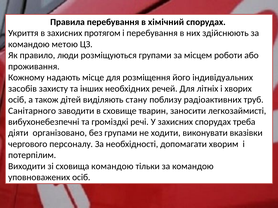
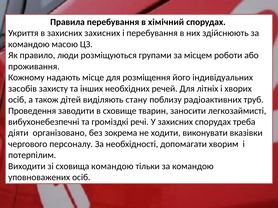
захисних протягом: протягом -> захисних (102, 33)
метою: метою -> масою (65, 44)
Санітарного: Санітарного -> Проведення (32, 111)
без групами: групами -> зокрема (121, 133)
